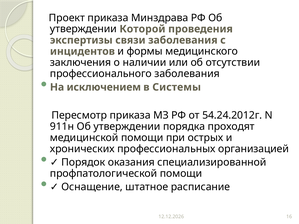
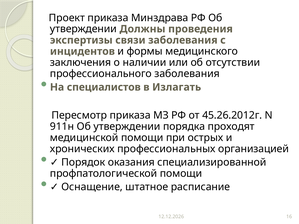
Которой: Которой -> Должны (142, 29)
исключением: исключением -> специалистов (104, 87)
Системы: Системы -> Излагать (177, 87)
54.24.2012г: 54.24.2012г -> 45.26.2012г (232, 115)
